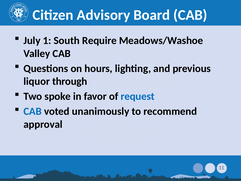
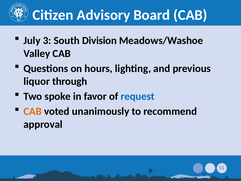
1: 1 -> 3 (47, 41)
Require: Require -> Division (99, 41)
CAB colour: blue -> orange (33, 111)
